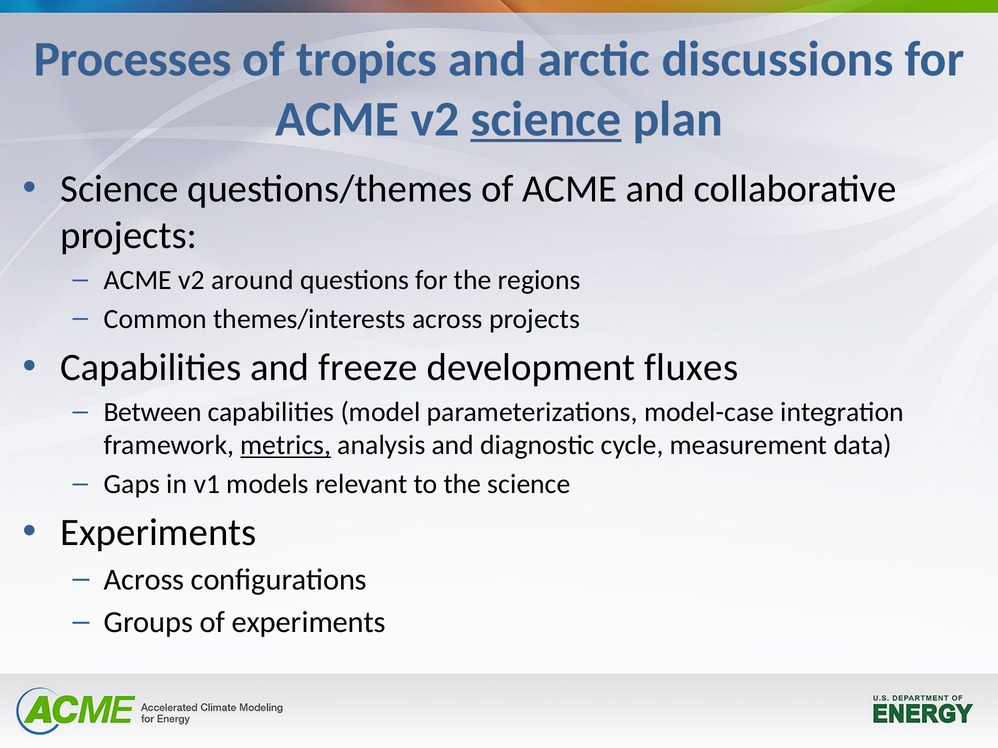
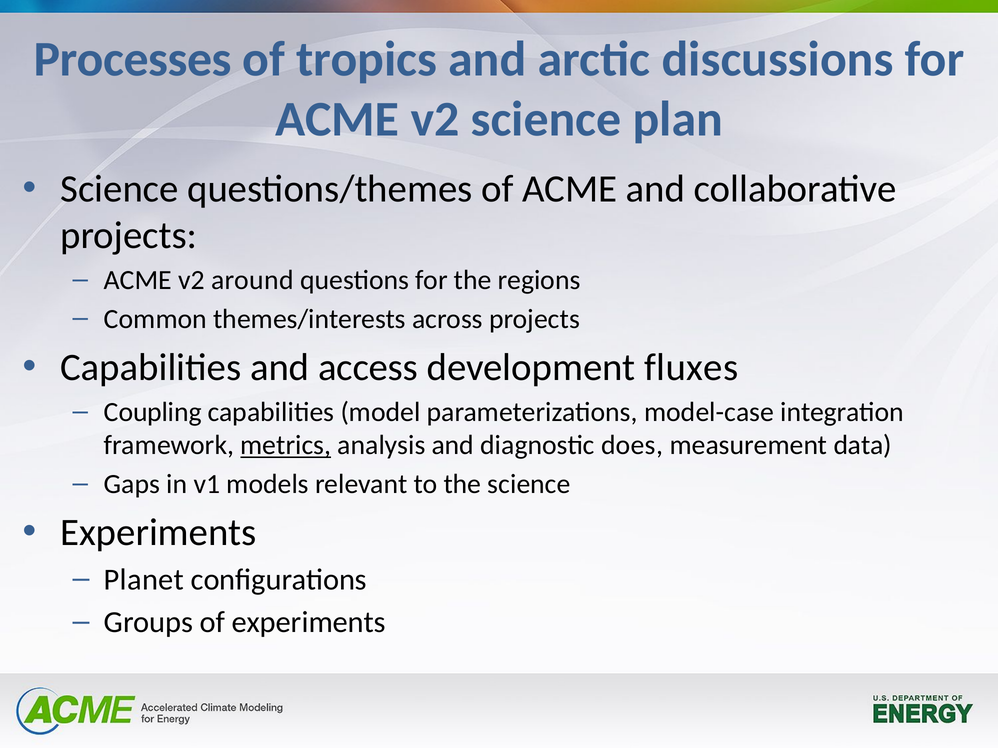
science underline: present -> none (546, 119)
freeze: freeze -> access (368, 368)
Between: Between -> Coupling (153, 412)
cycle: cycle -> does (632, 446)
Across: Across -> Planet (144, 580)
